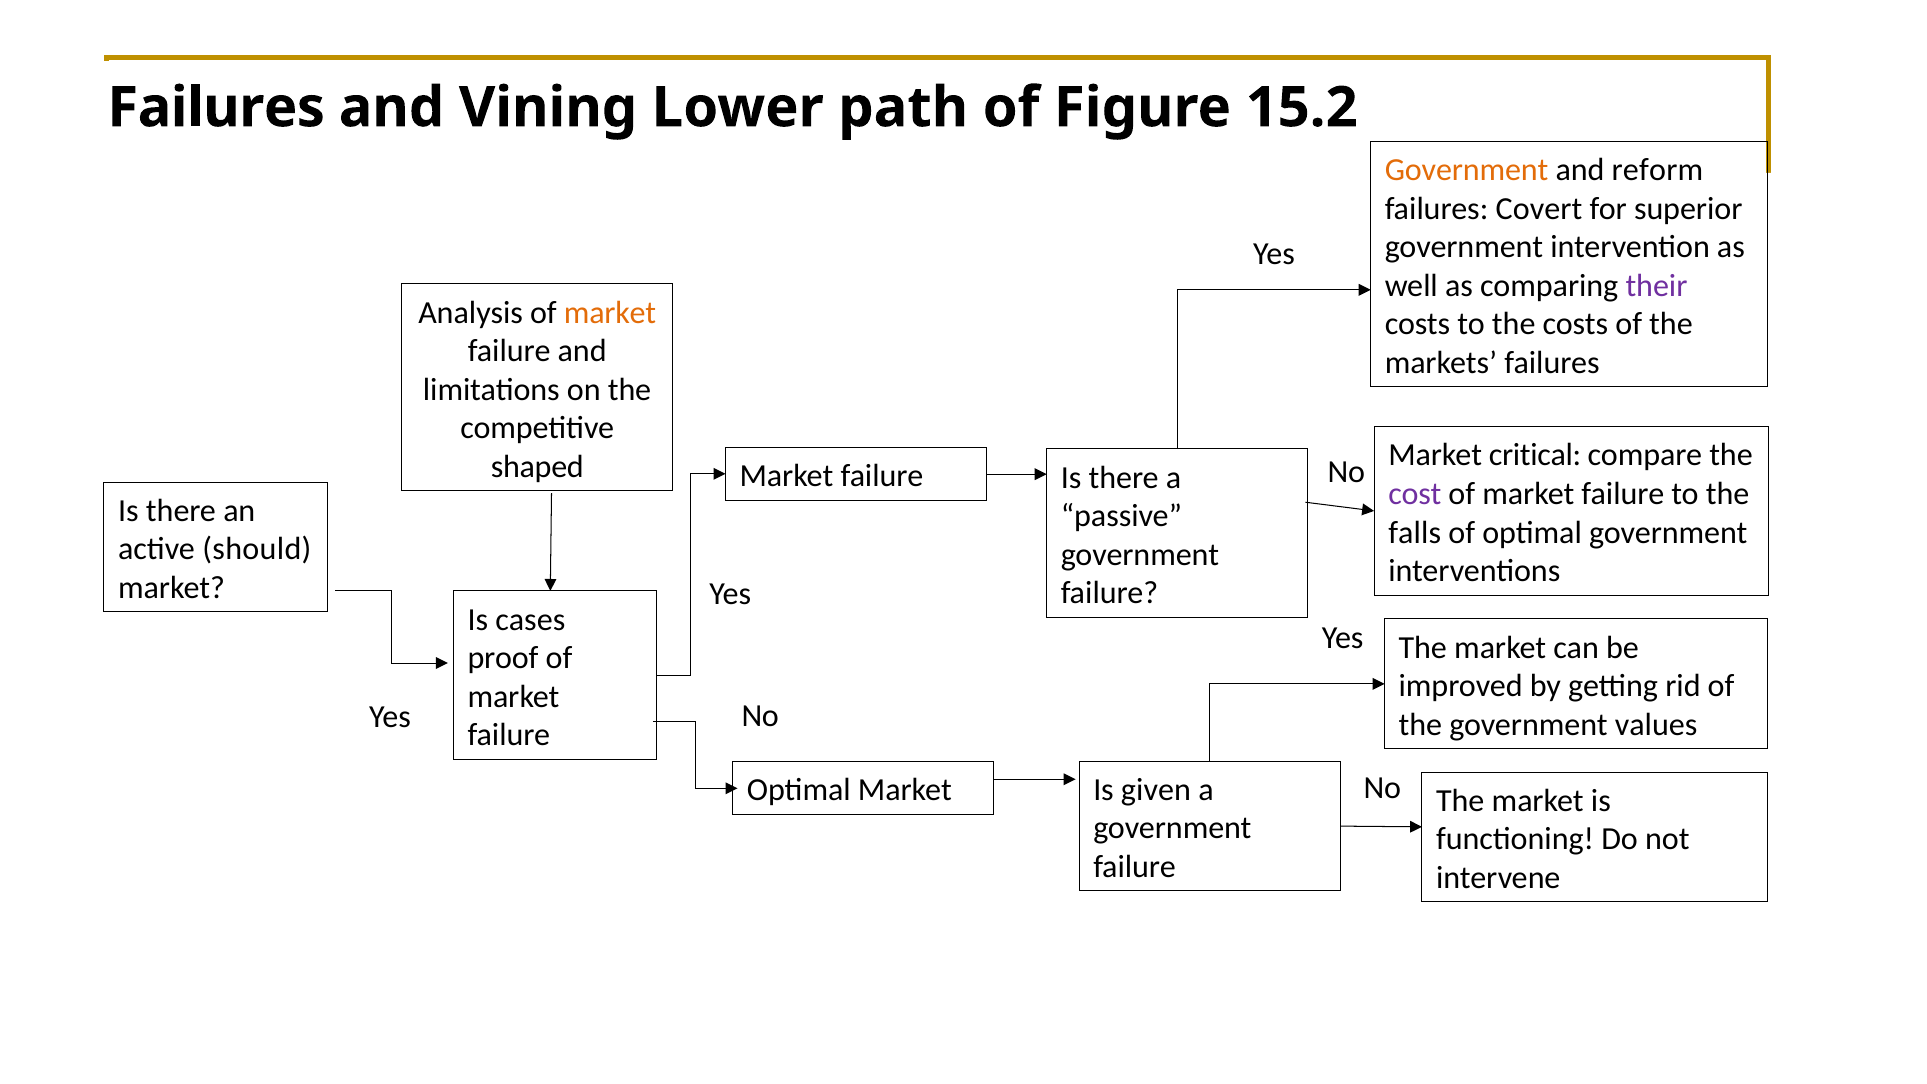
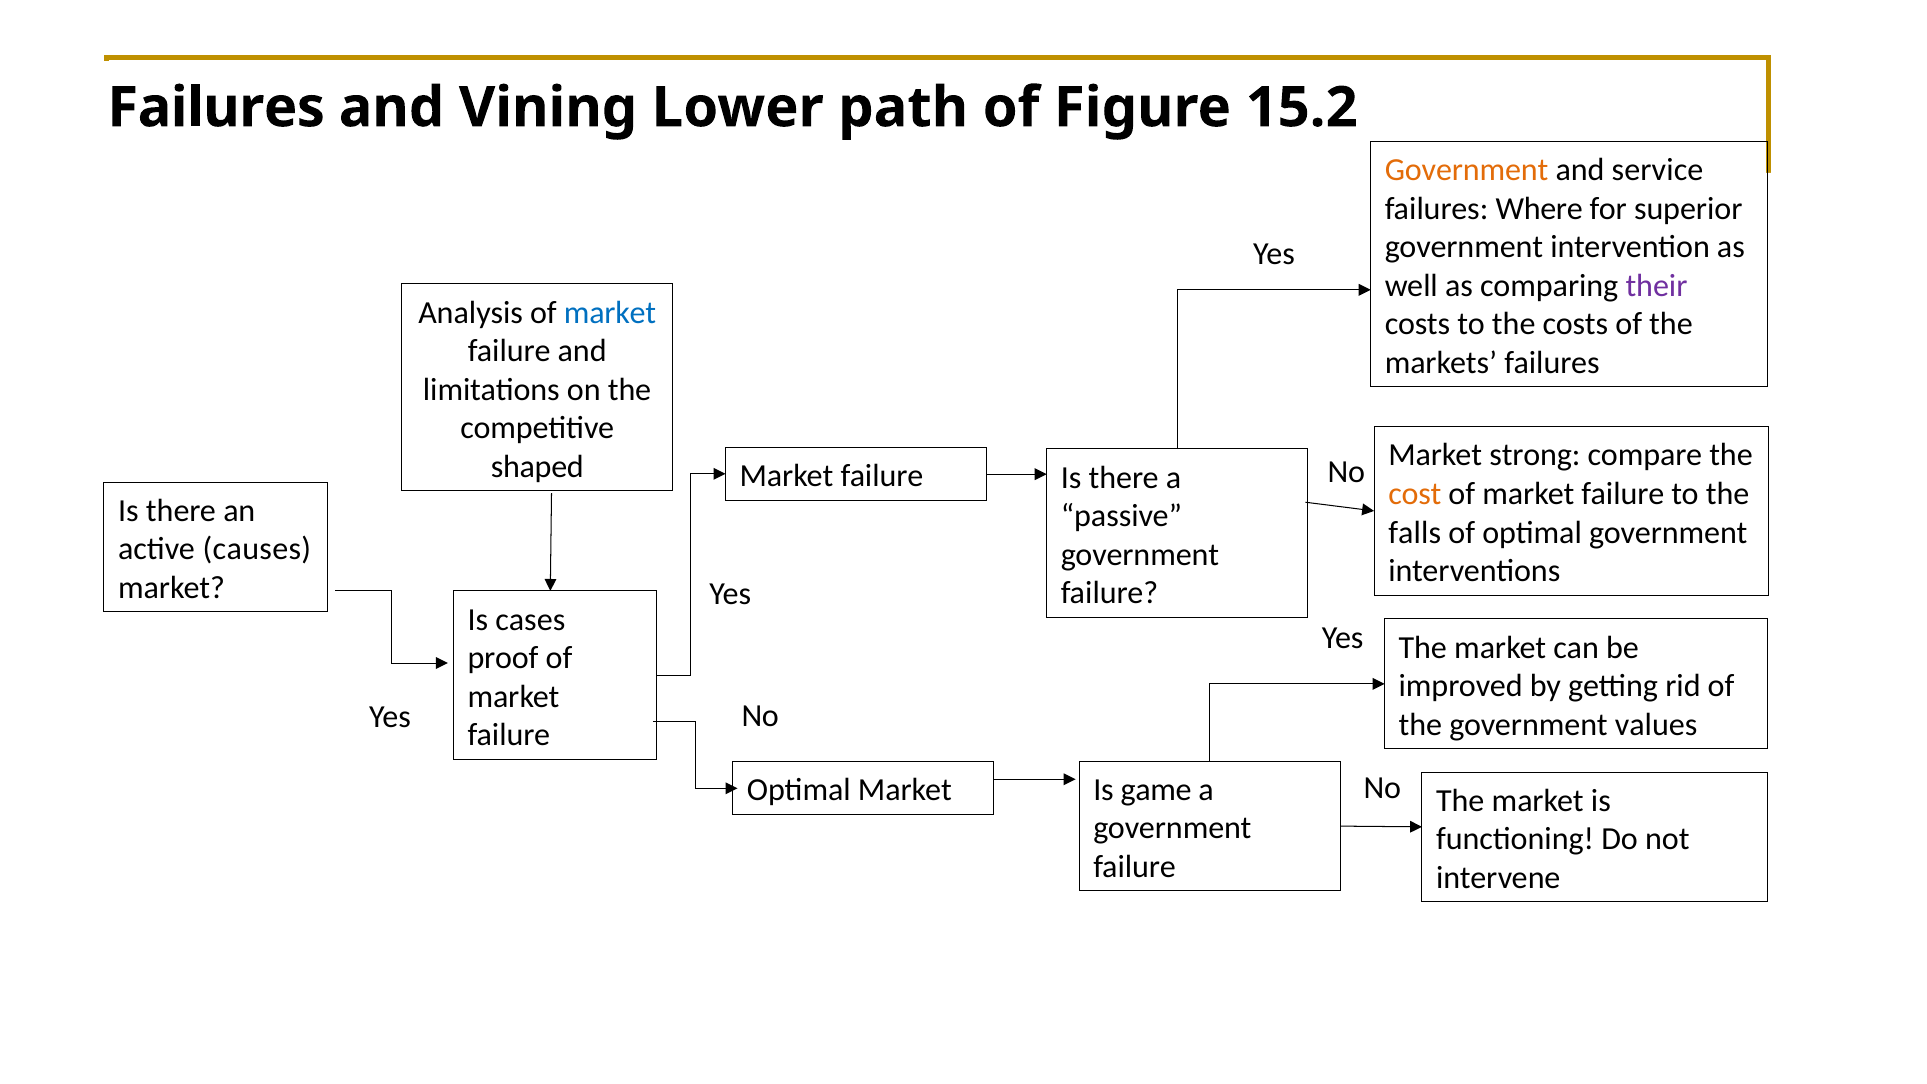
reform: reform -> service (1658, 170)
Covert: Covert -> Where (1539, 209)
market colour: orange -> blue (610, 312)
critical: critical -> strong (1535, 455)
cost colour: purple -> orange (1415, 494)
should: should -> causes (257, 549)
given: given -> game (1156, 790)
